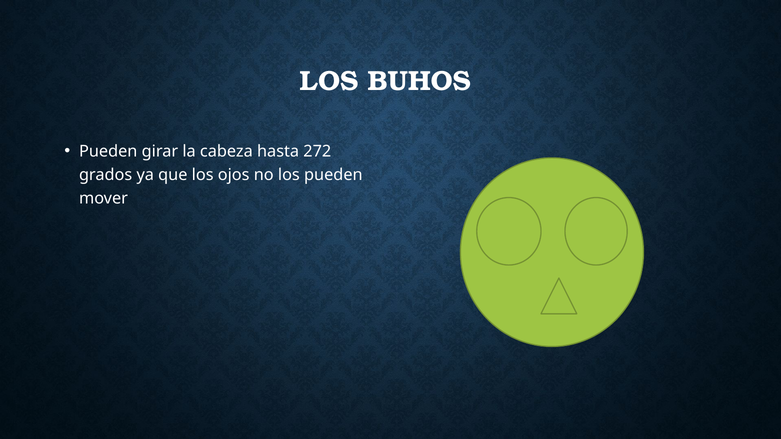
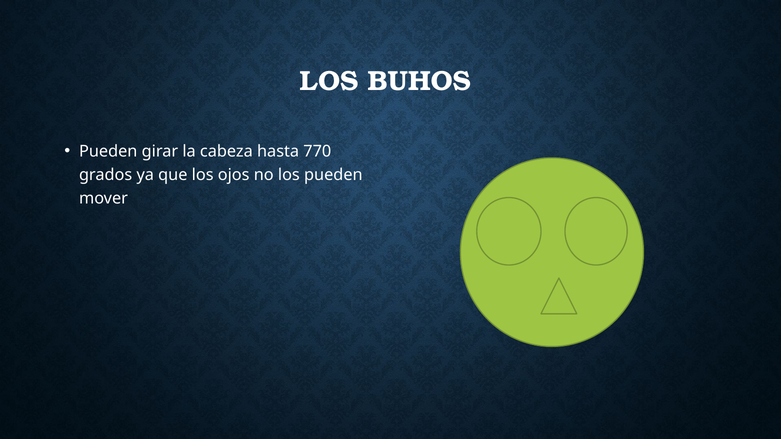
272: 272 -> 770 (317, 152)
